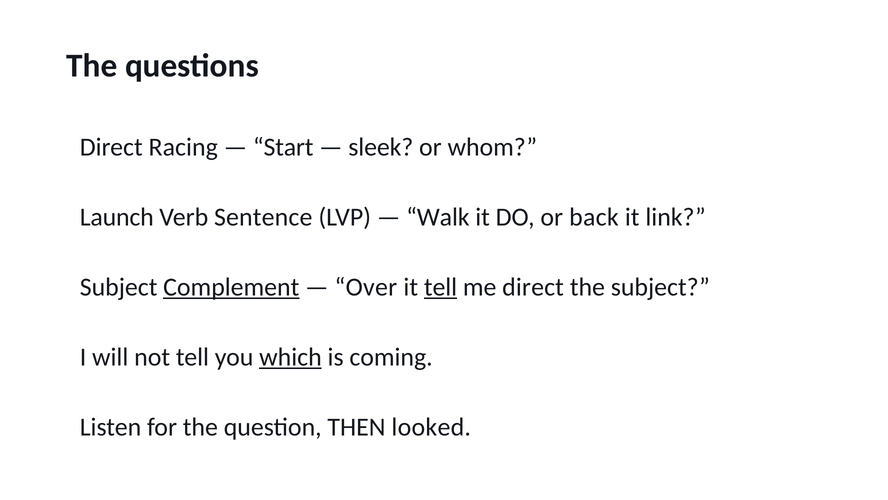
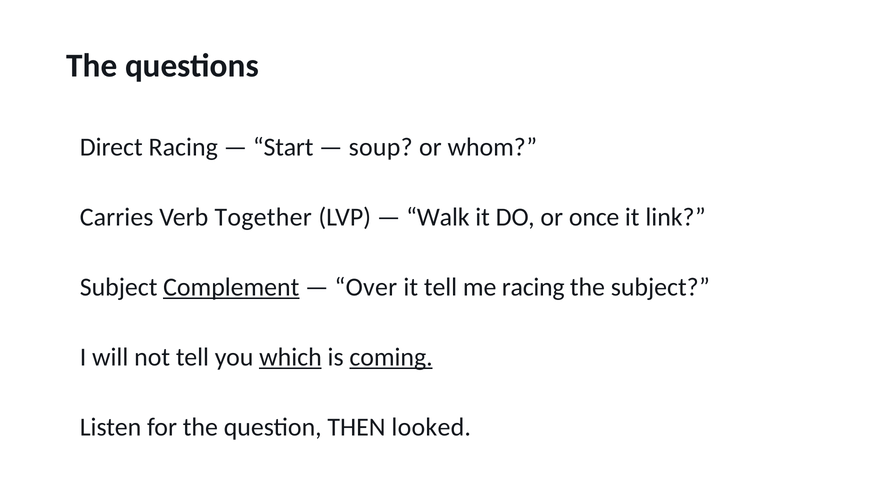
sleek: sleek -> soup (381, 147)
Launch: Launch -> Carries (117, 217)
Sentence: Sentence -> Together (263, 217)
back: back -> once (594, 217)
tell underline: present -> none (441, 287)
me direct: direct -> racing (533, 287)
coming underline: none -> present (391, 357)
